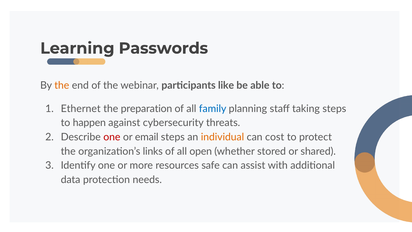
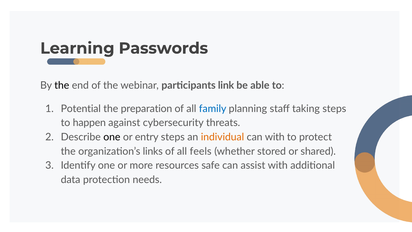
the colour: orange -> black (62, 85)
like: like -> link (226, 85)
Ethernet: Ethernet -> Potential (81, 109)
one colour: red -> black (112, 137)
email: email -> entry (147, 137)
can cost: cost -> with (275, 137)
open: open -> feels (201, 151)
